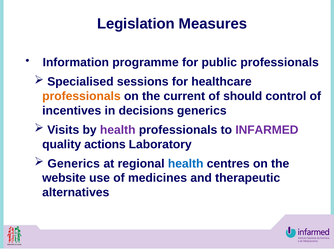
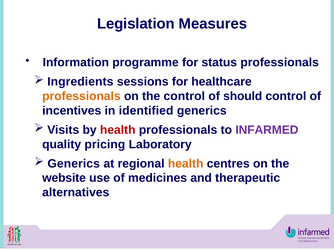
public: public -> status (219, 63)
Specialised: Specialised -> Ingredients (80, 82)
the current: current -> control (184, 96)
decisions: decisions -> identified (146, 111)
health colour: purple -> red (118, 130)
actions: actions -> pricing (105, 145)
health colour: blue -> orange (186, 164)
